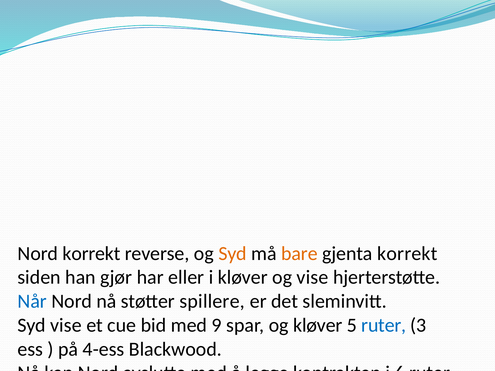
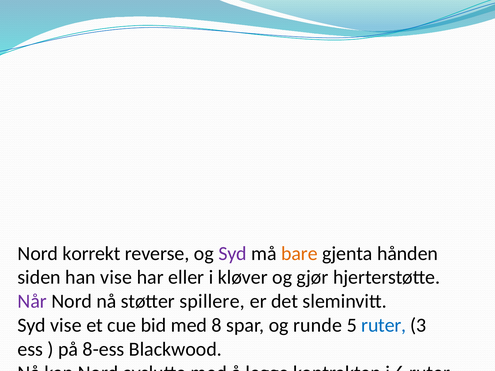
Syd colour: orange -> purple (233, 254)
gjenta korrekt: korrekt -> hånden (408, 254)
han gjør: gjør -> vise (116, 278)
og vise: vise -> gjør (313, 278)
Når colour: blue -> purple (32, 301)
9: 9 -> 8 (217, 325)
og kløver: kløver -> runde (318, 325)
4-ess: 4-ess -> 8-ess (103, 349)
